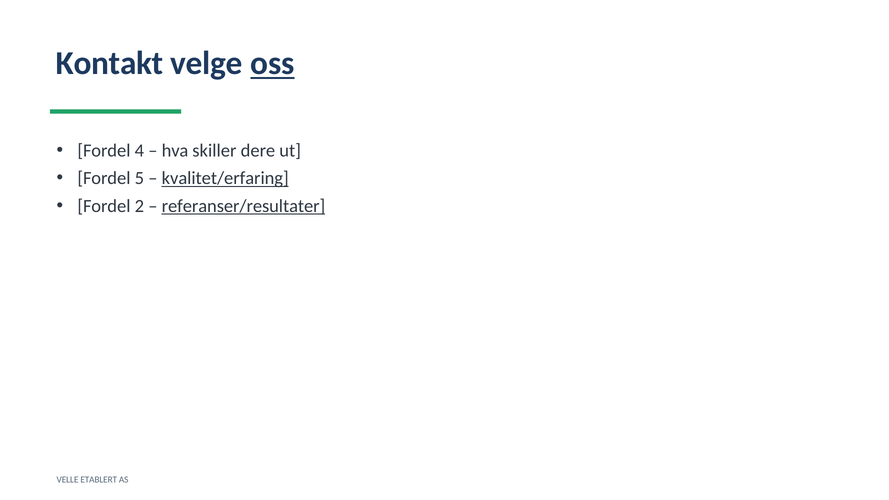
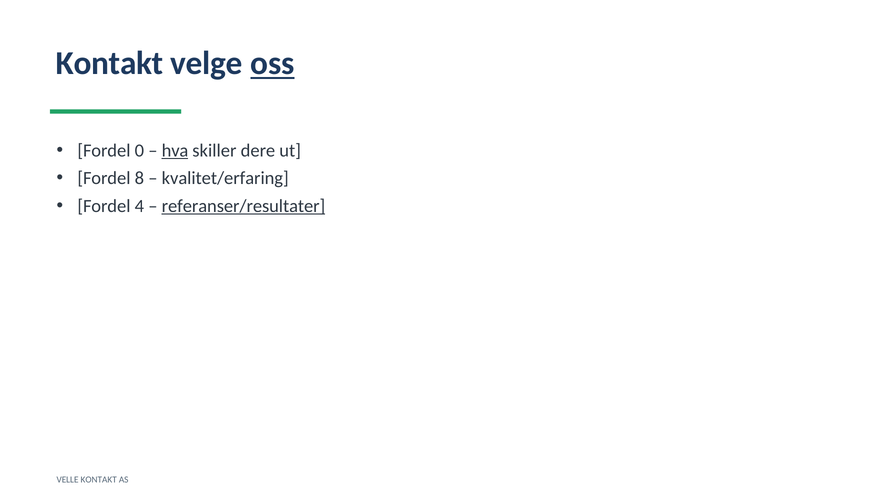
4: 4 -> 0 (139, 151)
hva underline: none -> present (175, 151)
5: 5 -> 8 (139, 178)
kvalitet/erfaring underline: present -> none (225, 178)
2: 2 -> 4 (139, 206)
VELLE ETABLERT: ETABLERT -> KONTAKT (99, 480)
